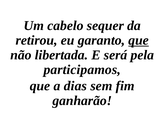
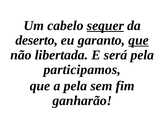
sequer underline: none -> present (105, 26)
retirou: retirou -> deserto (37, 40)
a dias: dias -> pela (75, 86)
